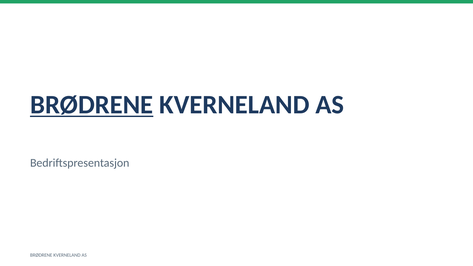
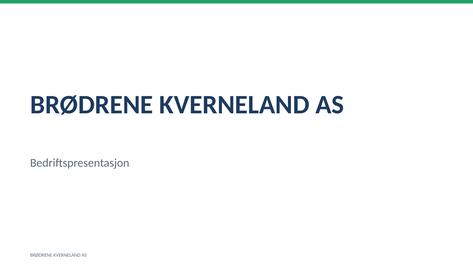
BRØDRENE underline: present -> none (92, 105)
